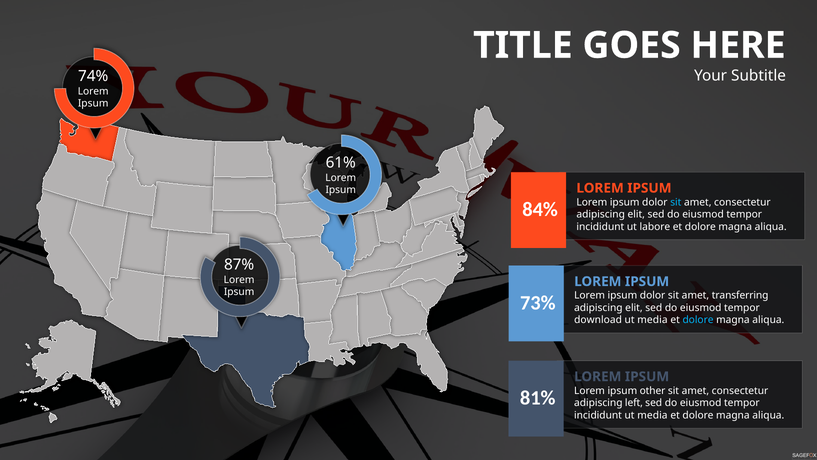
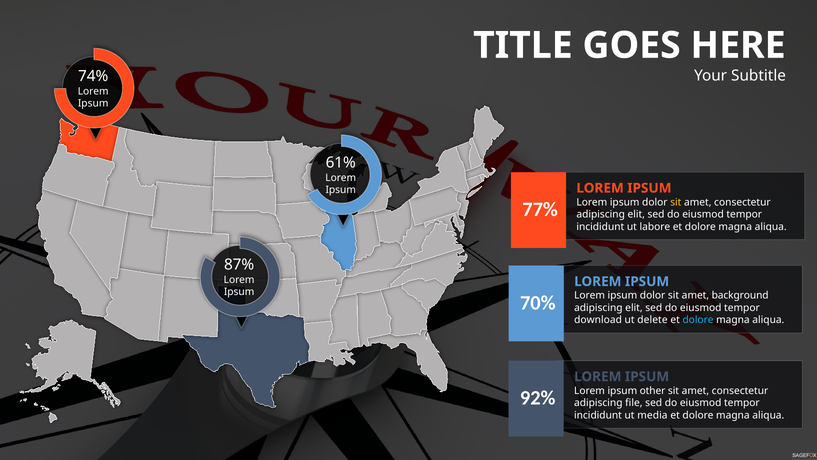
sit colour: light blue -> yellow (676, 202)
84%: 84% -> 77% (540, 209)
transferring: transferring -> background (740, 295)
73%: 73% -> 70% (538, 302)
media: media -> delete (652, 320)
81%: 81% -> 92% (538, 398)
left: left -> file (634, 403)
